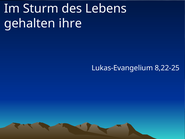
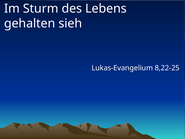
ihre: ihre -> sieh (70, 23)
